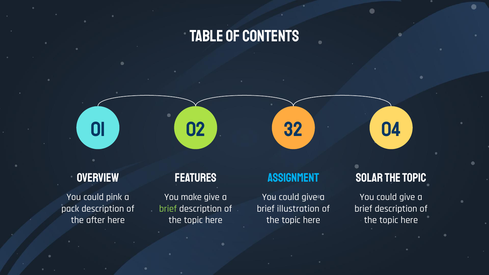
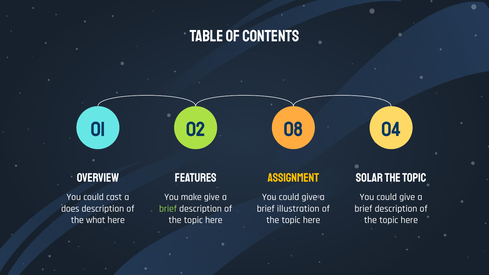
32: 32 -> 08 (293, 129)
ASSIGNMENT colour: light blue -> yellow (293, 178)
pink: pink -> cast (114, 197)
pack: pack -> does (70, 209)
after: after -> what (96, 220)
